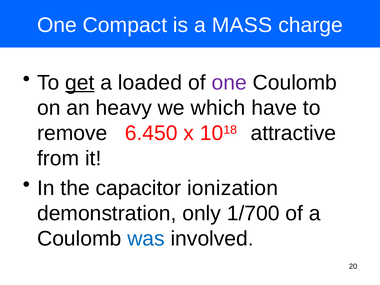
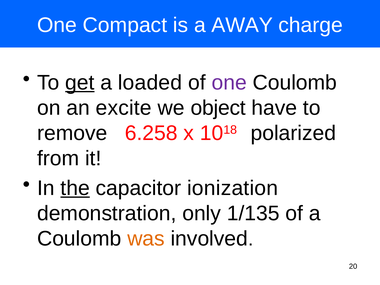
MASS: MASS -> AWAY (242, 25)
heavy: heavy -> excite (124, 108)
which: which -> object (218, 108)
6.450: 6.450 -> 6.258 (151, 133)
attractive: attractive -> polarized (293, 133)
the underline: none -> present (75, 188)
1/700: 1/700 -> 1/135 (253, 213)
was colour: blue -> orange (146, 239)
